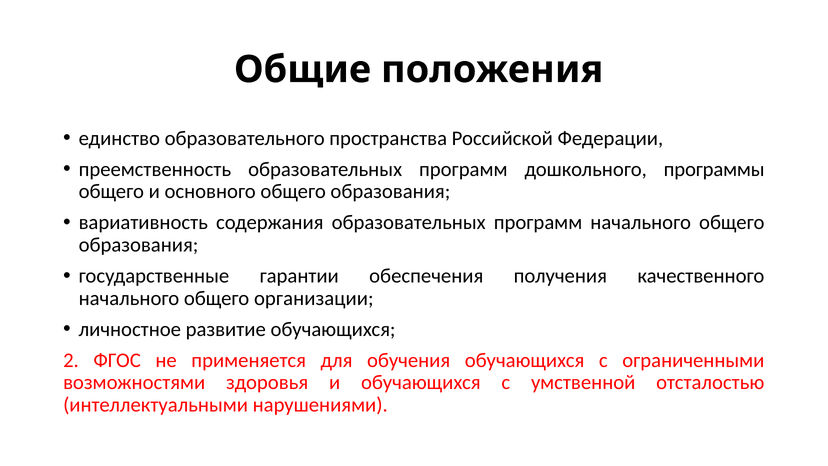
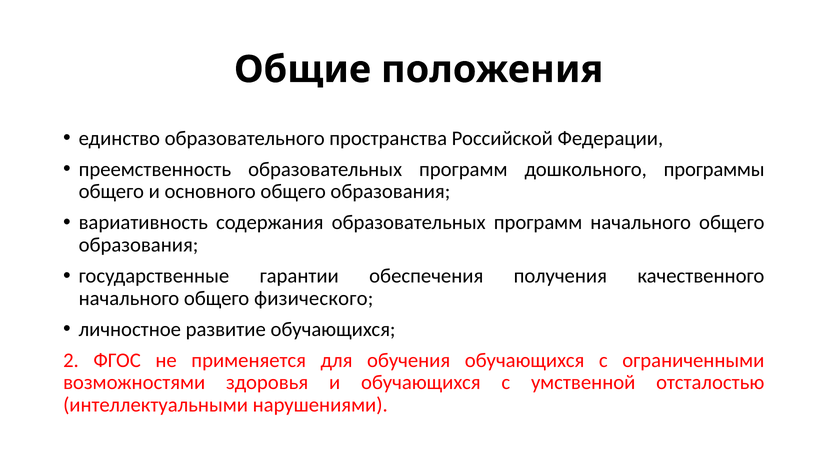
организации: организации -> физического (314, 298)
